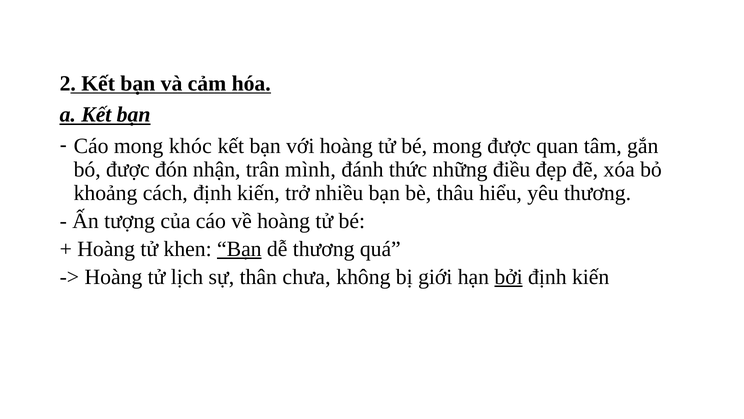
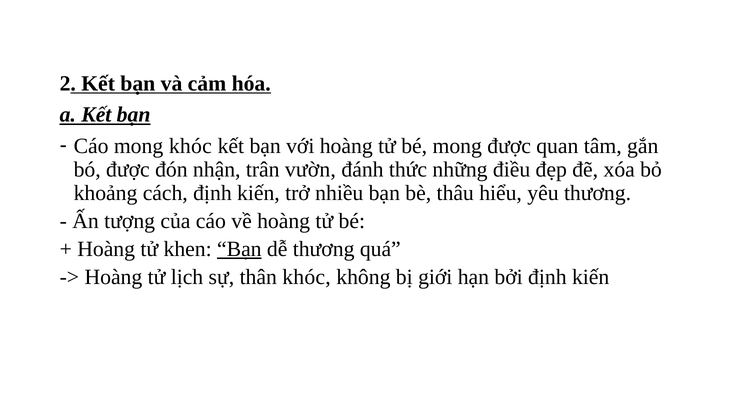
mình: mình -> vườn (310, 169)
thân chưa: chưa -> khóc (307, 277)
bởi underline: present -> none (509, 277)
